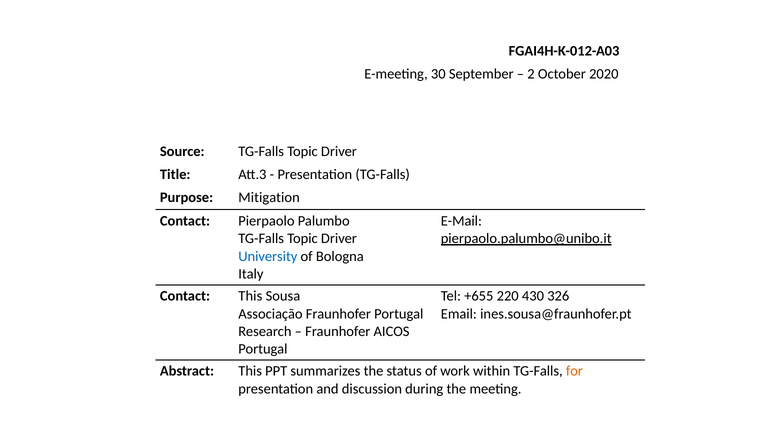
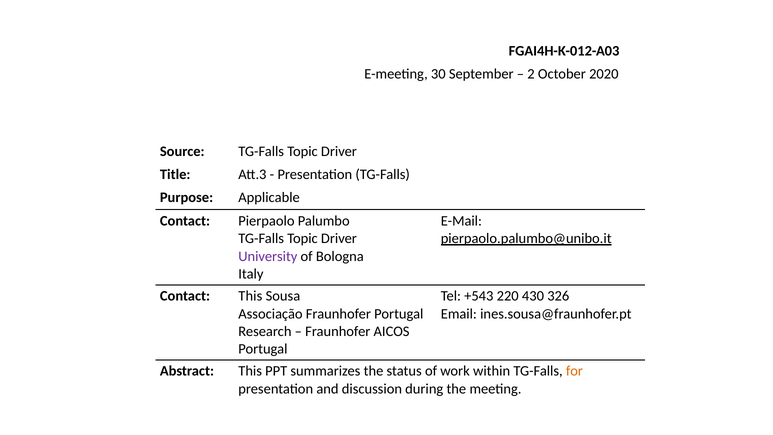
Mitigation: Mitigation -> Applicable (269, 198)
University colour: blue -> purple (268, 256)
+655: +655 -> +543 (479, 296)
